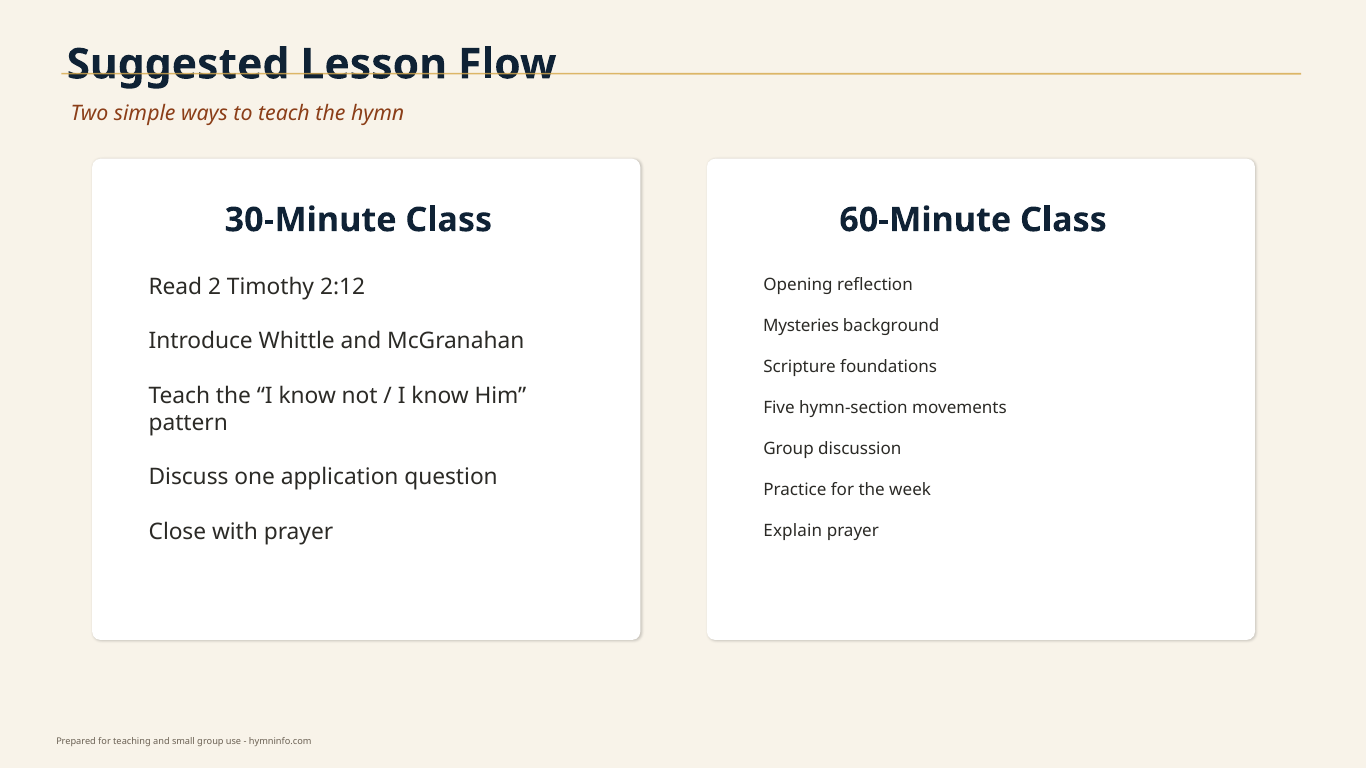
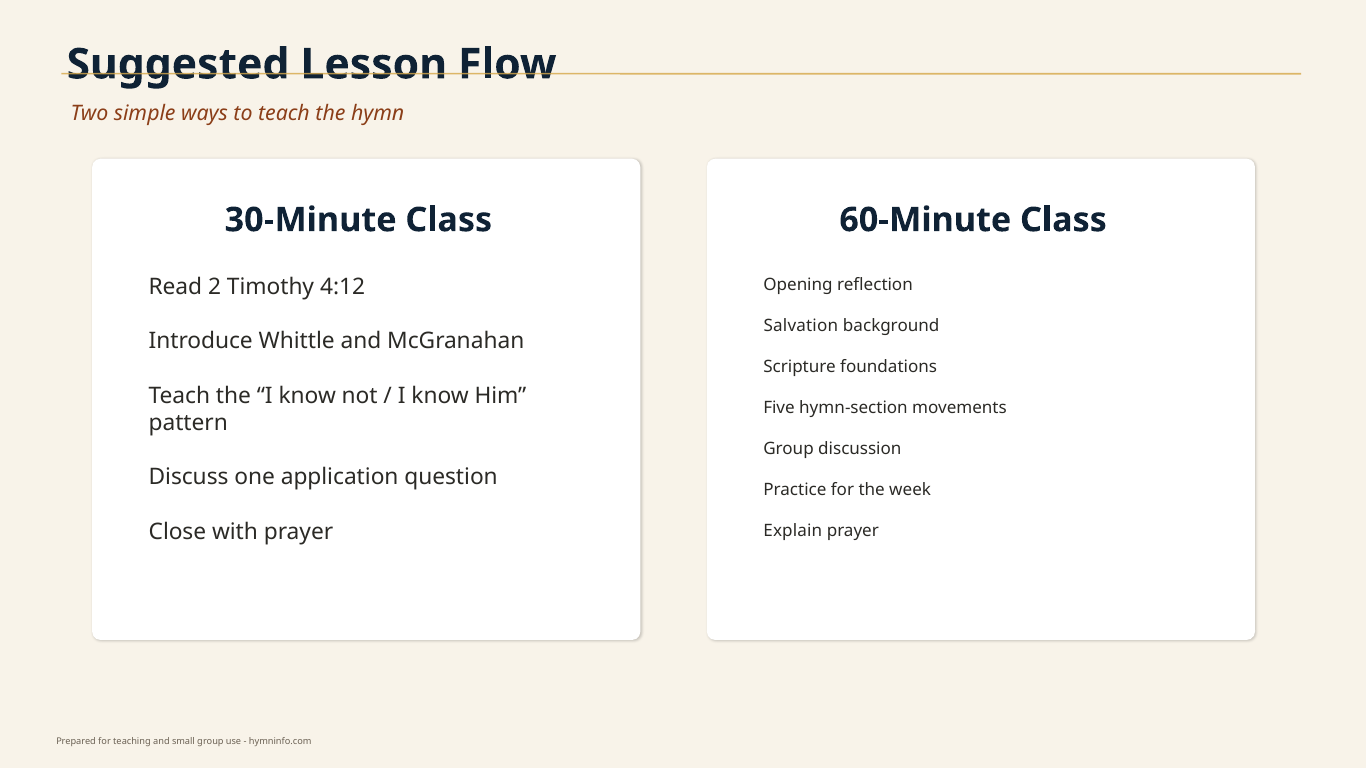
2:12: 2:12 -> 4:12 (343, 287)
Mysteries: Mysteries -> Salvation (801, 326)
